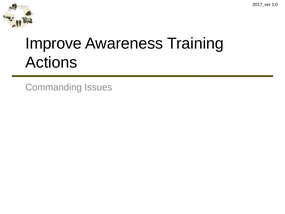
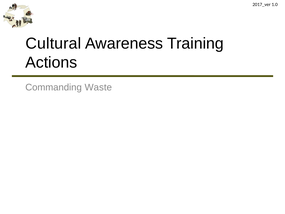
Improve: Improve -> Cultural (53, 43)
Issues: Issues -> Waste (98, 87)
